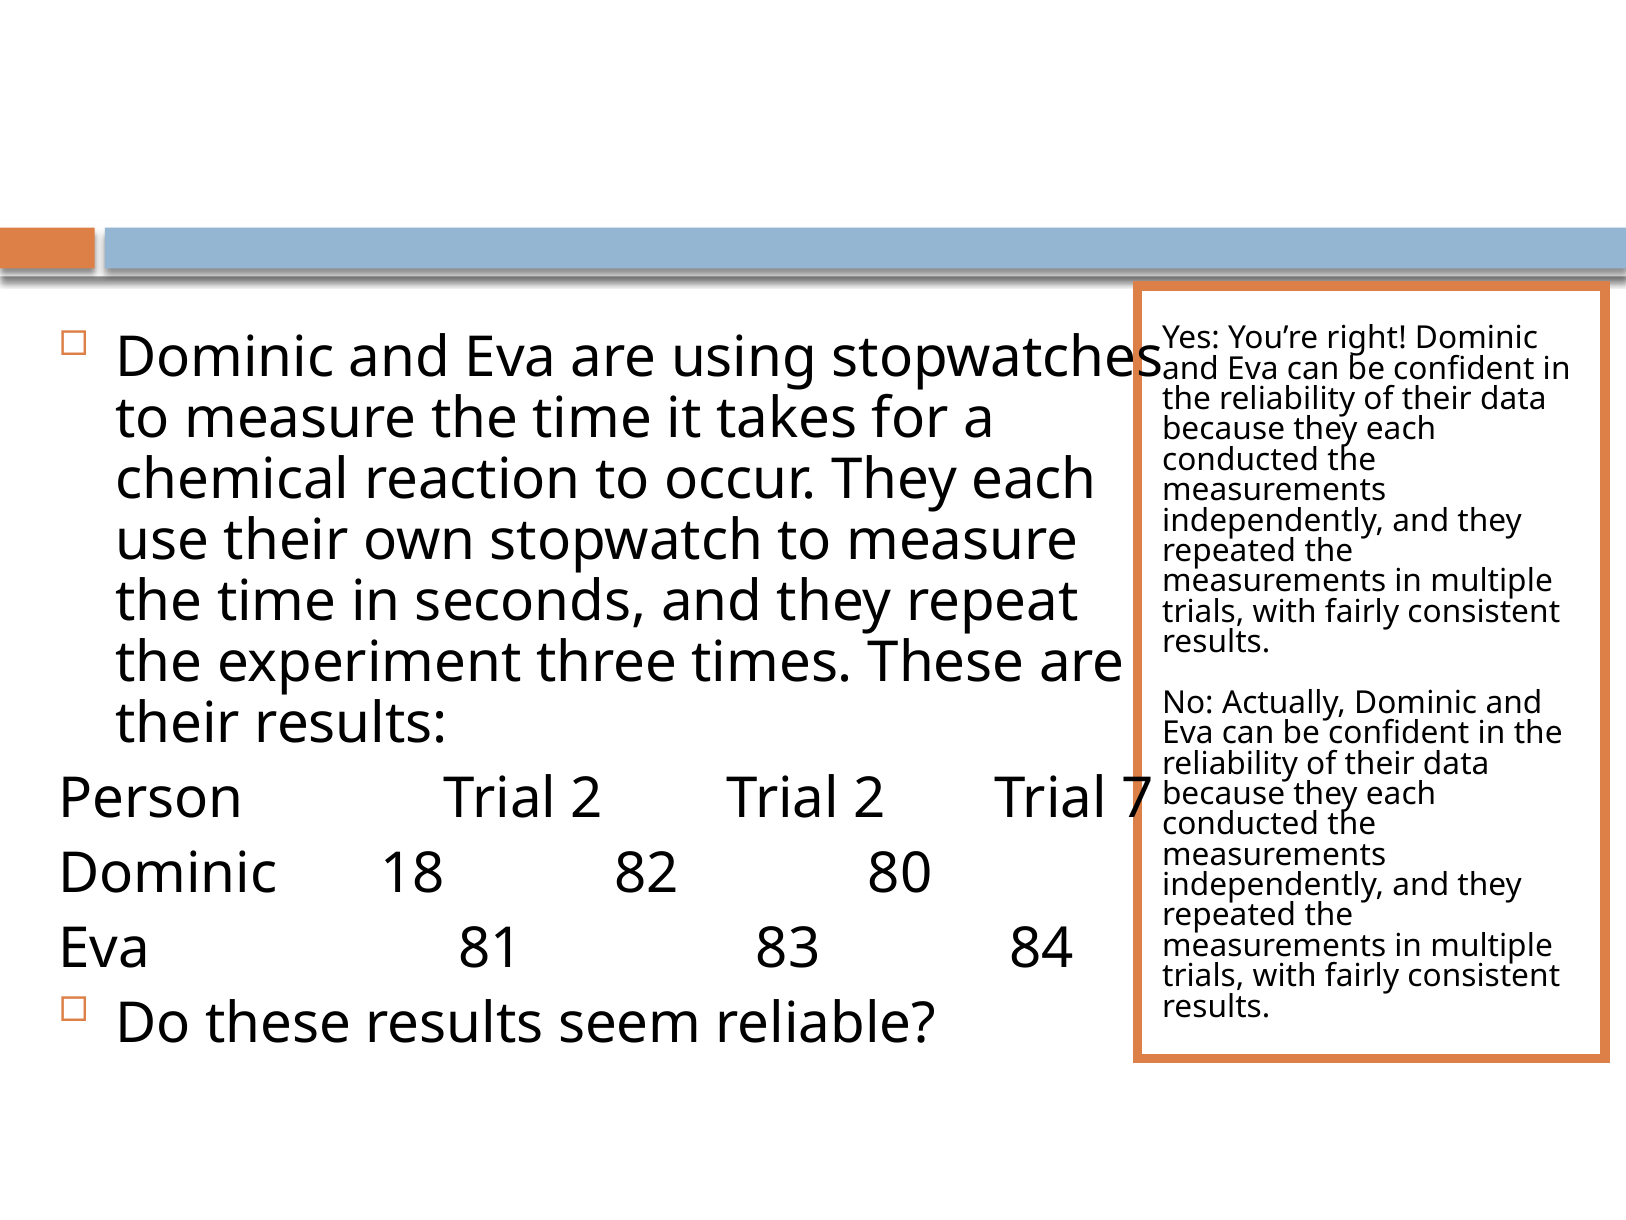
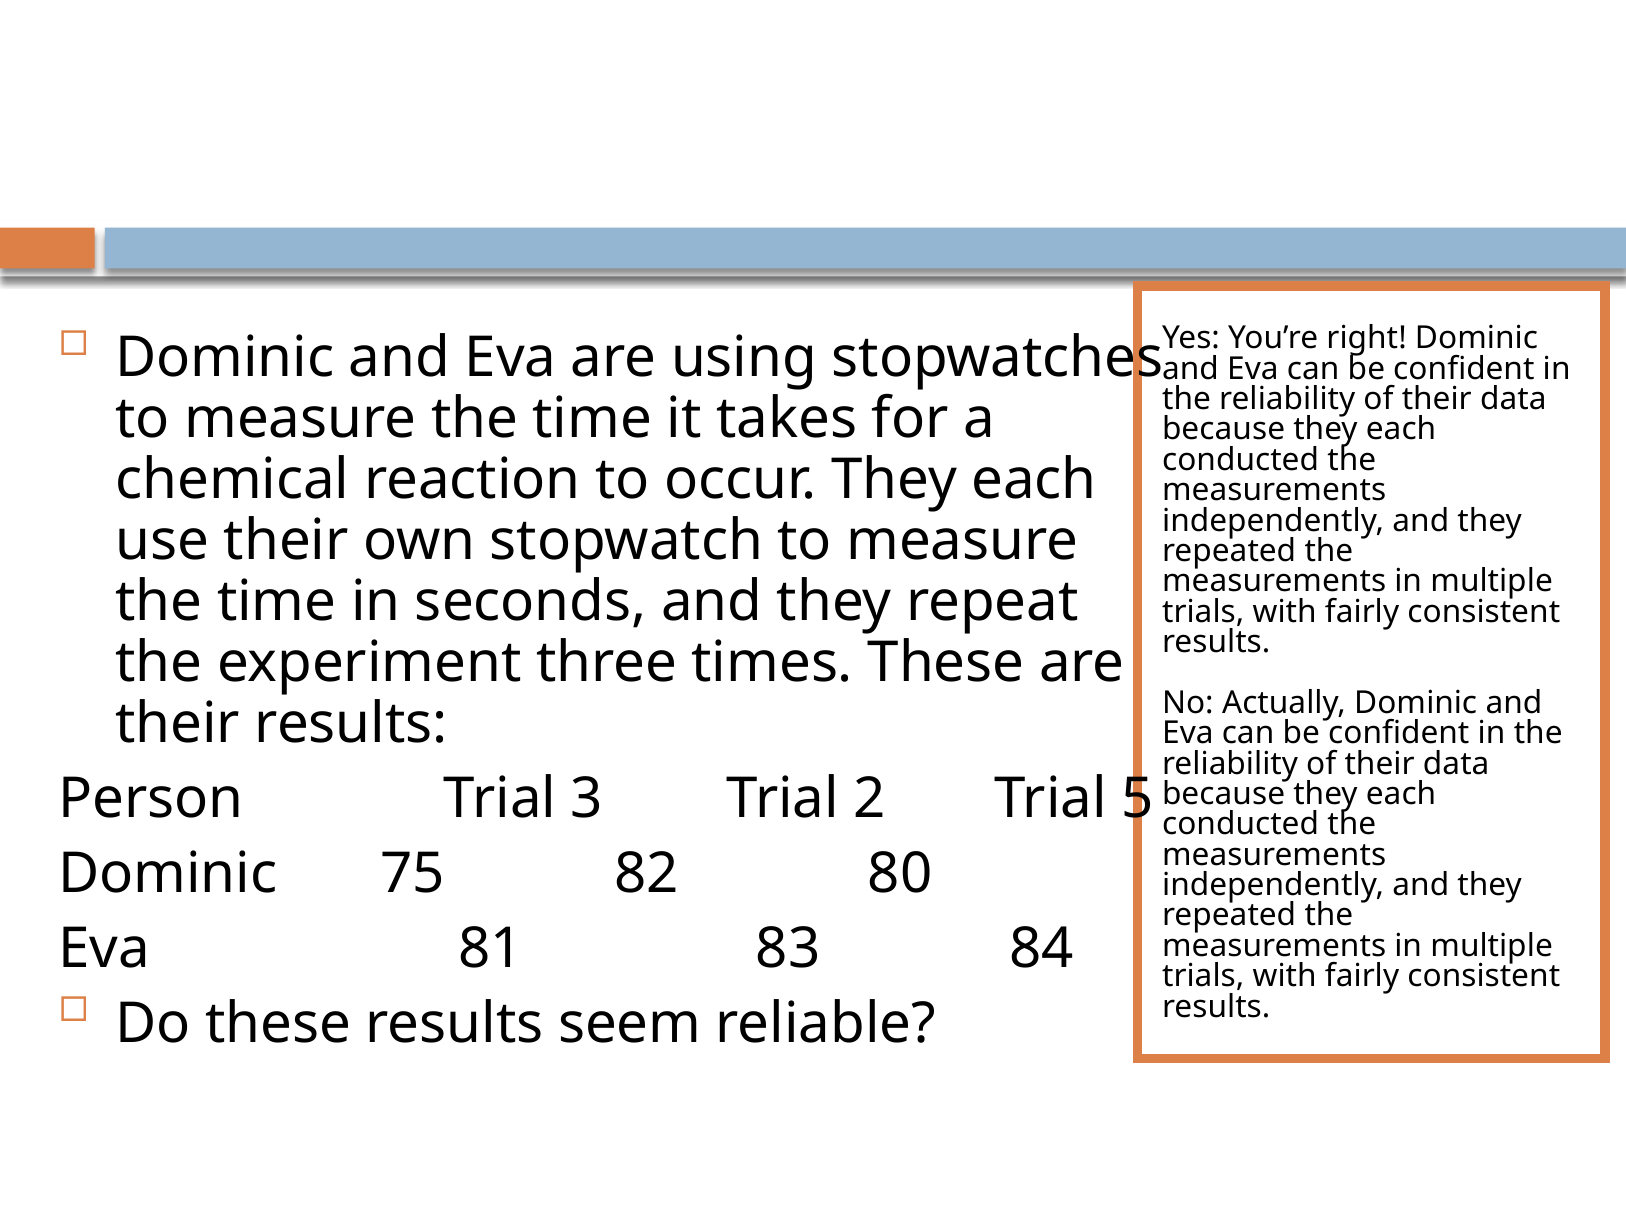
Person Trial 2: 2 -> 3 (587, 798)
7: 7 -> 5 (1138, 798)
18: 18 -> 75 (412, 874)
